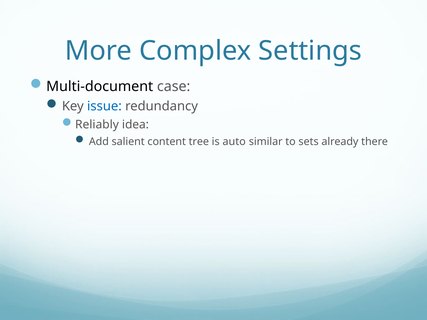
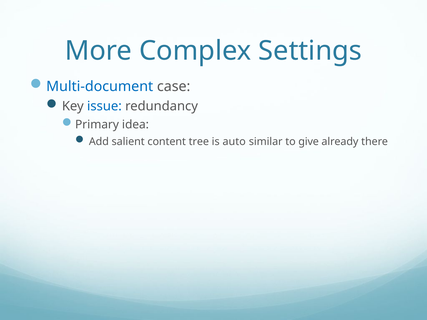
Multi-document colour: black -> blue (100, 86)
Reliably: Reliably -> Primary (97, 125)
sets: sets -> give (309, 142)
